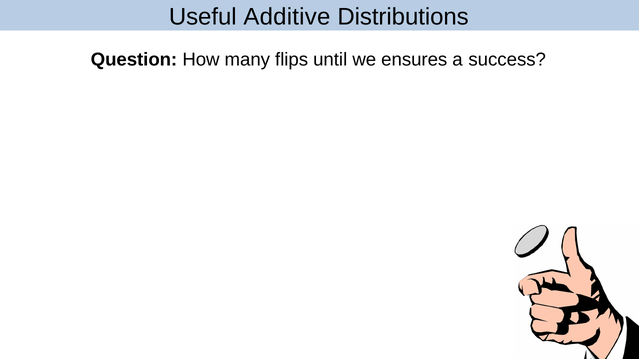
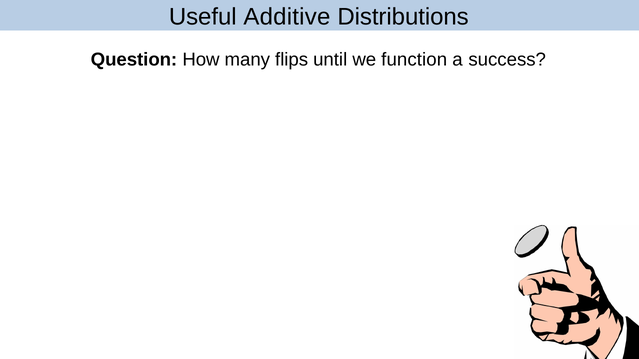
ensures: ensures -> function (414, 60)
